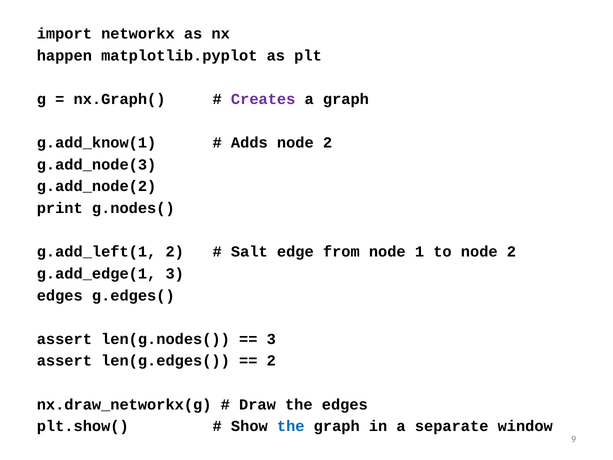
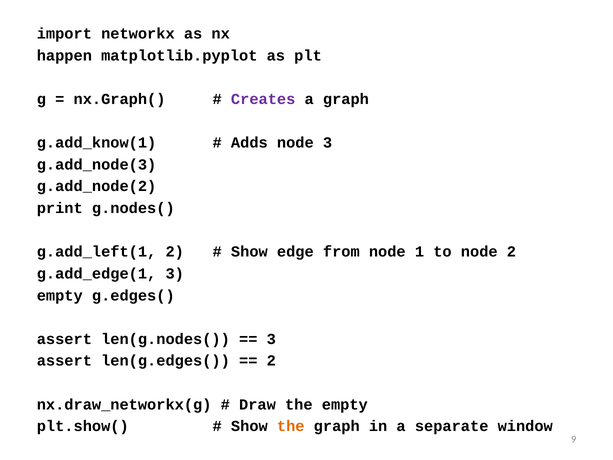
Adds node 2: 2 -> 3 (328, 143)
Salt: Salt -> Show (249, 252)
edges: edges -> empty (60, 295)
the edges: edges -> empty (345, 404)
the colour: blue -> orange (291, 426)
